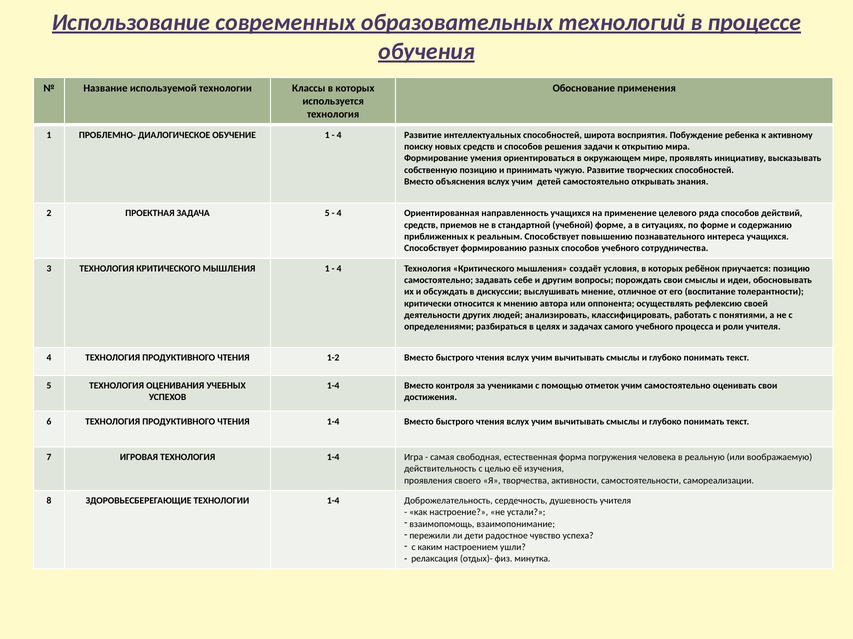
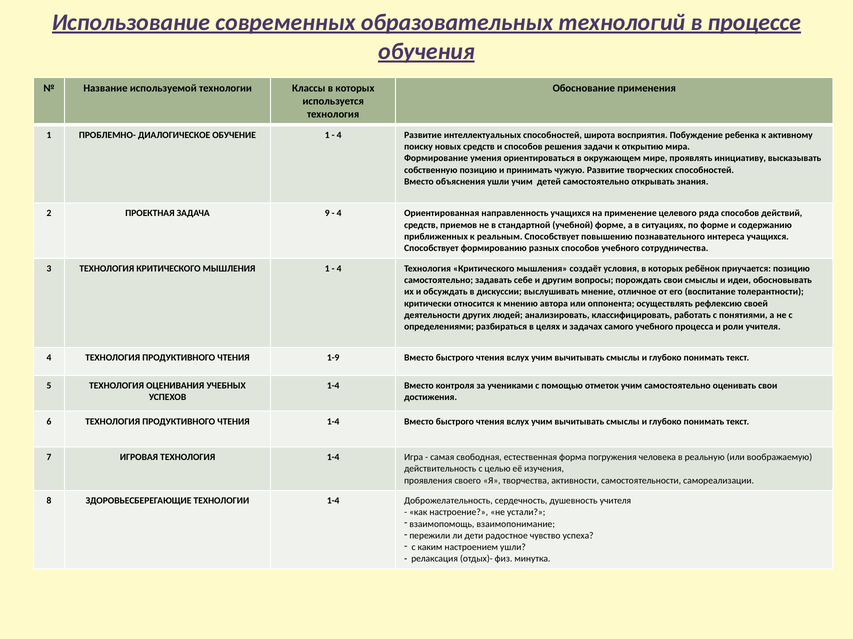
объяснения вслух: вслух -> ушли (498, 182)
ЗАДАЧА 5: 5 -> 9 (327, 214)
1-2: 1-2 -> 1-9 (333, 358)
